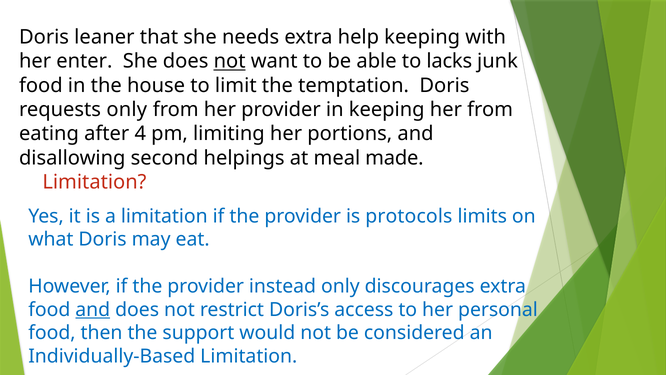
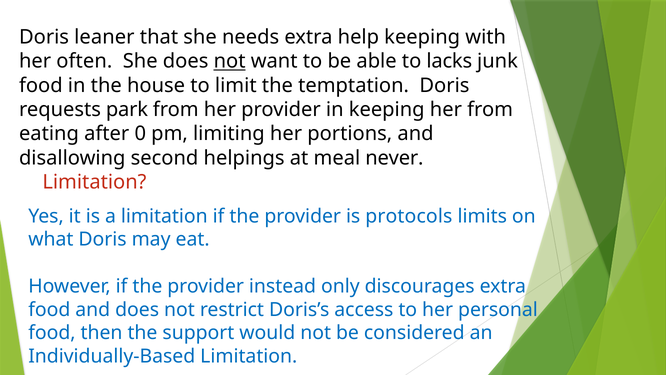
enter: enter -> often (84, 61)
requests only: only -> park (127, 110)
4: 4 -> 0 (140, 134)
made: made -> never (394, 158)
and underline: present -> none (93, 309)
